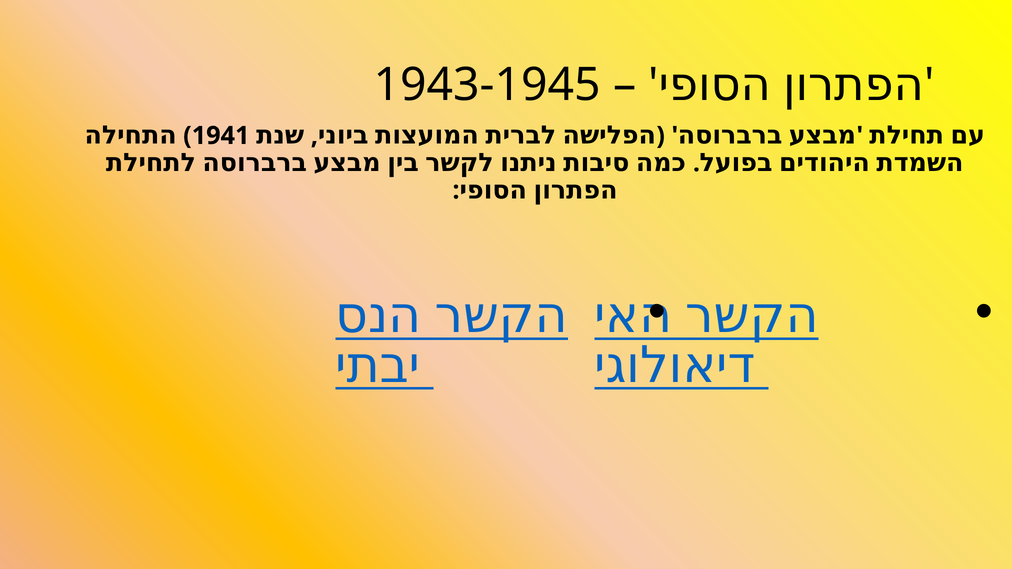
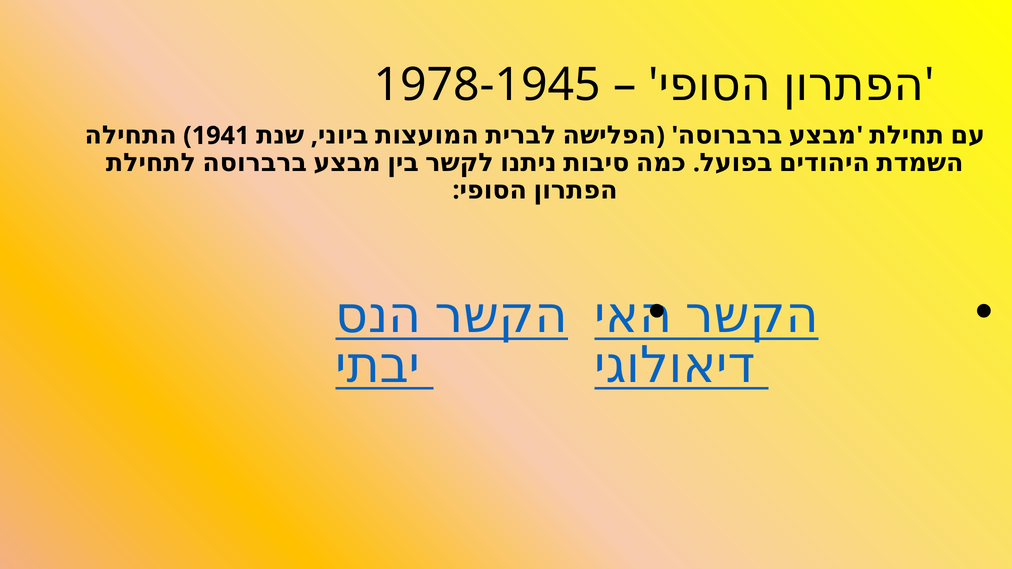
1943-1945: 1943-1945 -> 1978-1945 (487, 85)
